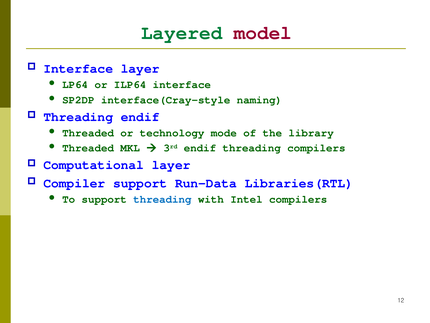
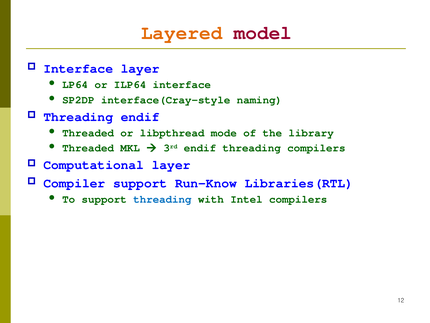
Layered colour: green -> orange (182, 33)
technology: technology -> libpthread (172, 133)
Run-Data: Run-Data -> Run-Know (206, 183)
